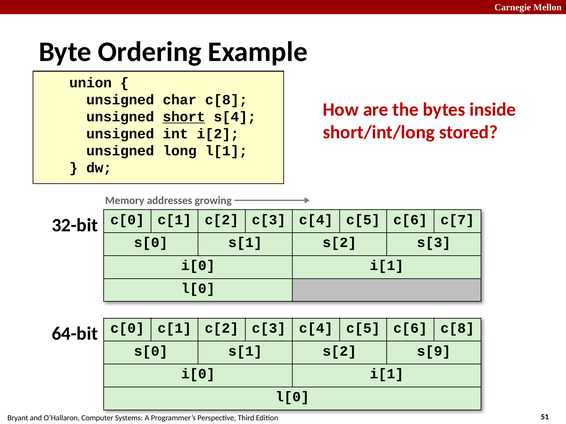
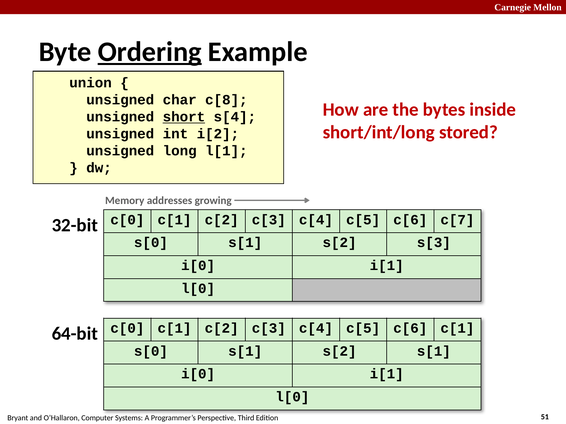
Ordering underline: none -> present (150, 52)
c[6 c[8: c[8 -> c[1 (457, 328)
s[2 s[9: s[9 -> s[1 (434, 351)
